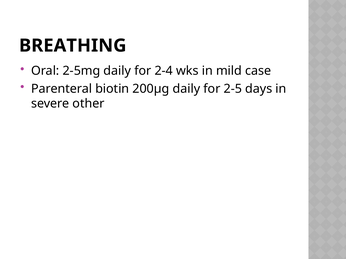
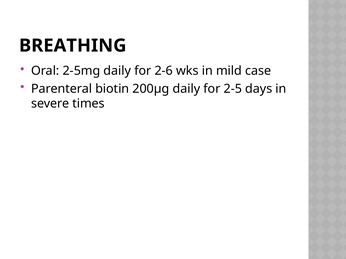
2-4: 2-4 -> 2-6 (164, 71)
other: other -> times (89, 104)
